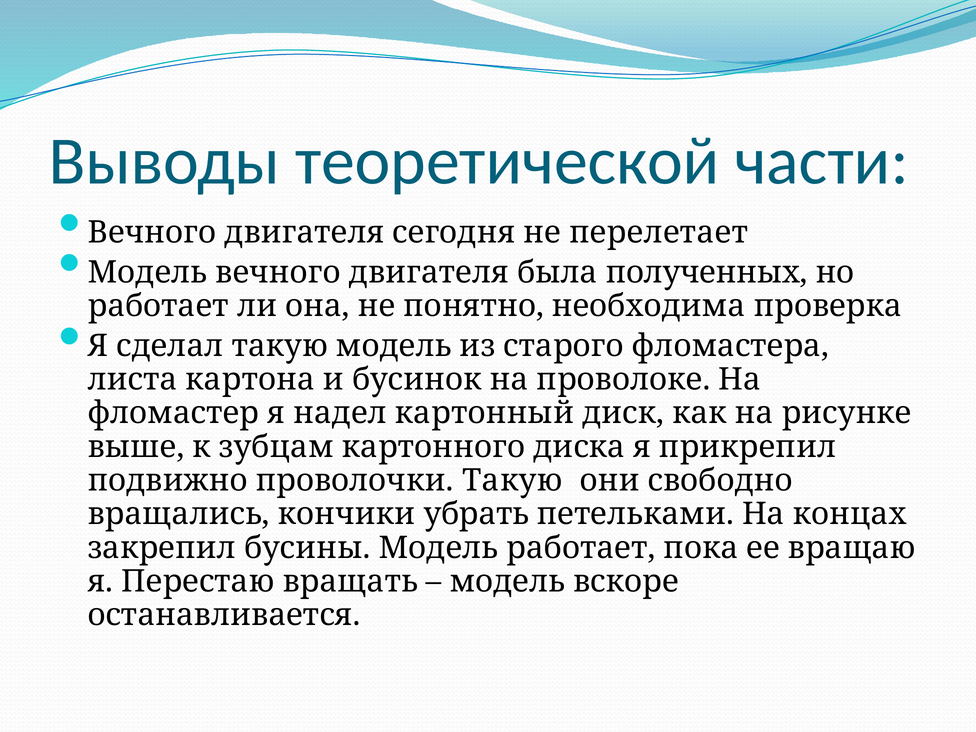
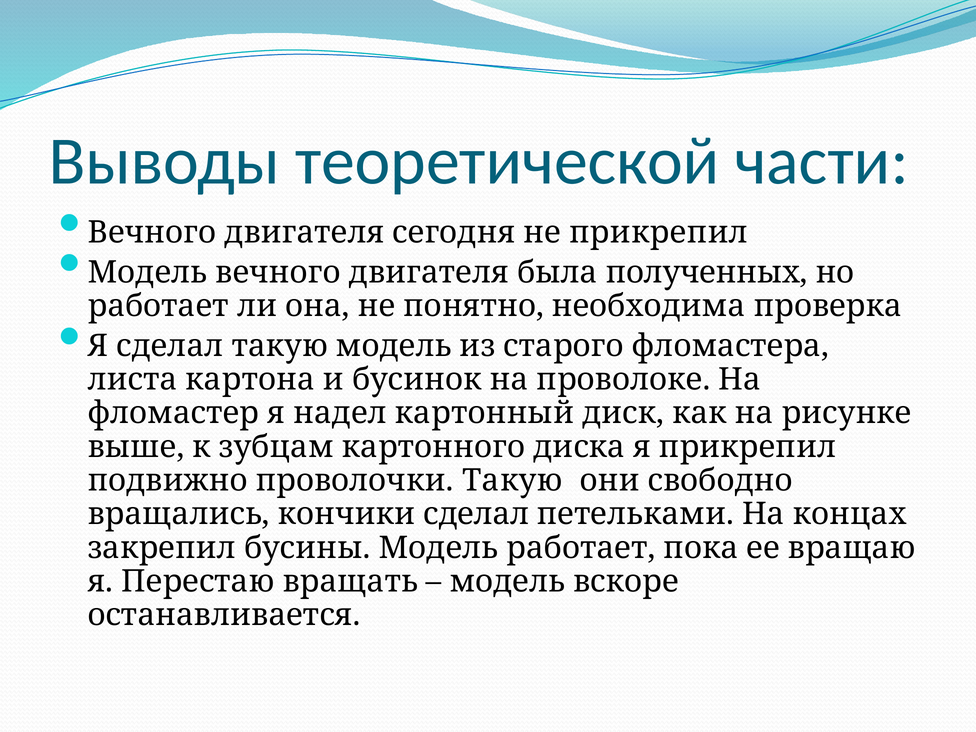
не перелетает: перелетает -> прикрепил (659, 232)
кончики убрать: убрать -> сделал (476, 514)
